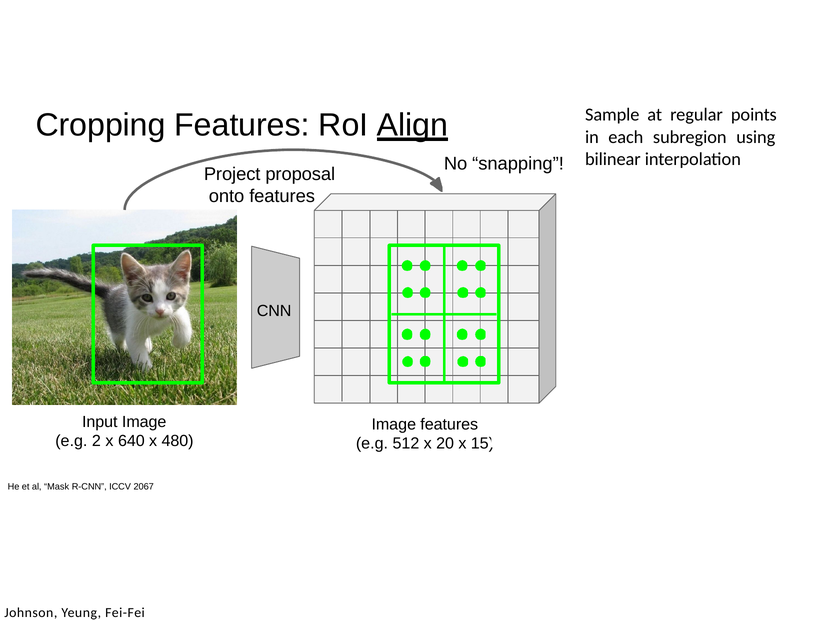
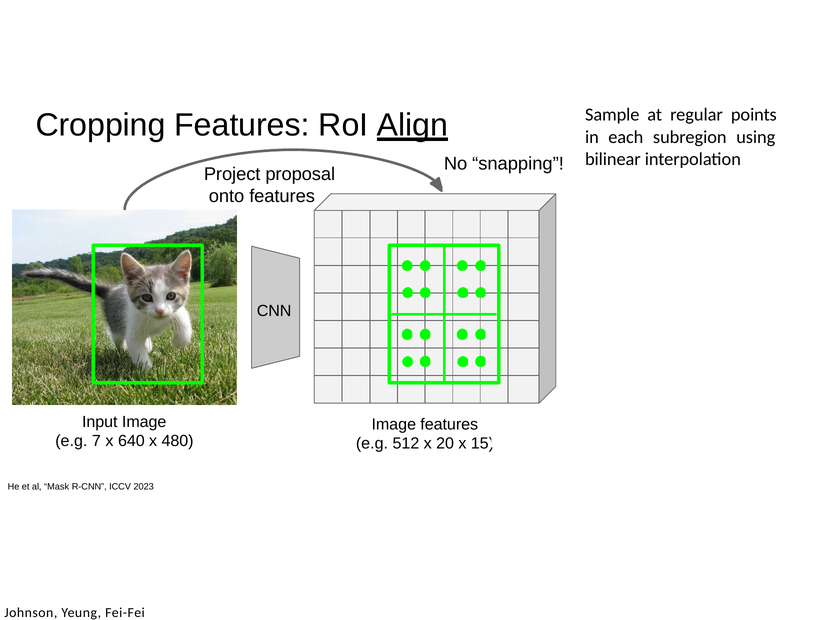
2: 2 -> 7 (96, 441)
2067: 2067 -> 2023 (144, 487)
